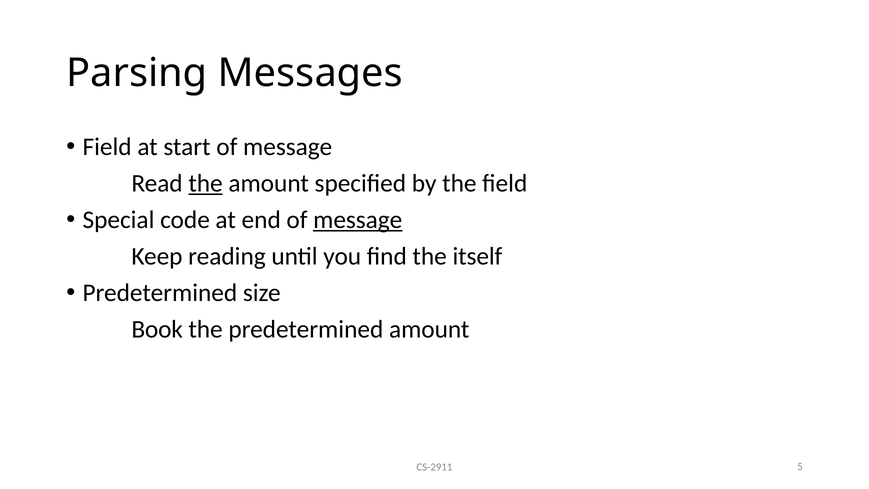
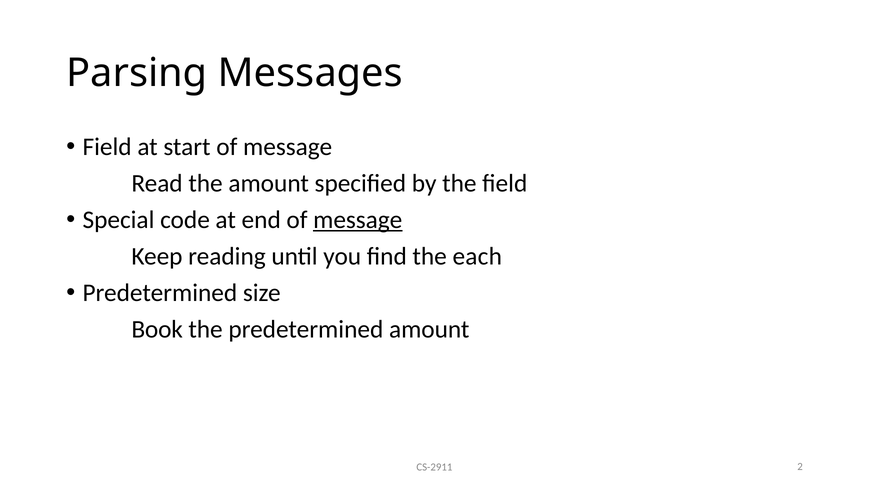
the underline: present -> none (206, 183)
itself: itself -> each (477, 256)
5: 5 -> 2 (800, 467)
